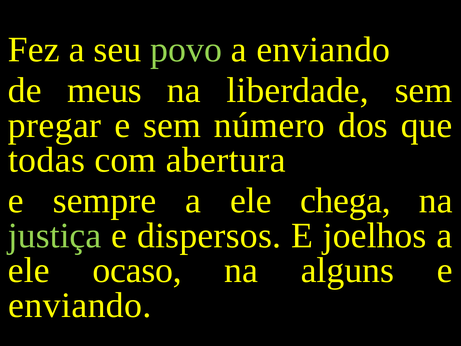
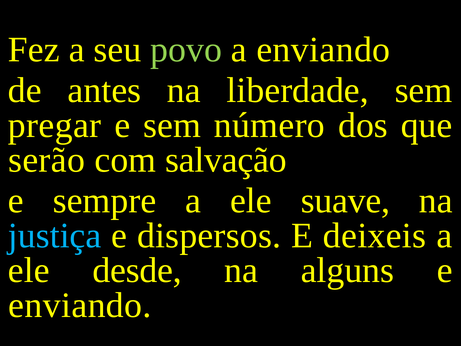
meus: meus -> antes (104, 90)
todas: todas -> serão (47, 160)
abertura: abertura -> salvação (226, 160)
chega: chega -> suave (345, 201)
justiça colour: light green -> light blue (55, 235)
joelhos: joelhos -> deixeis (375, 235)
ocaso: ocaso -> desde (137, 270)
